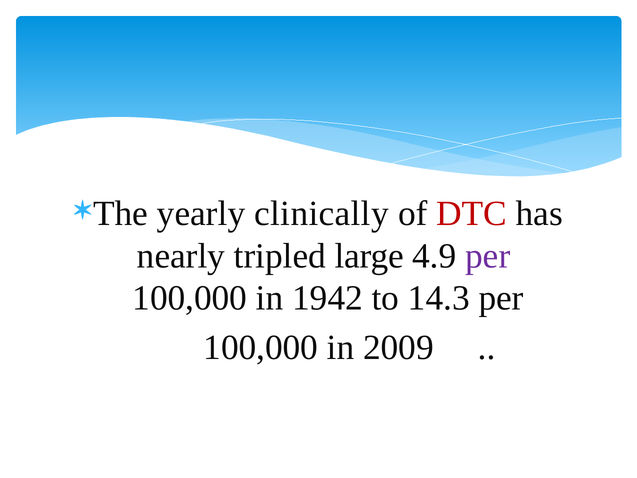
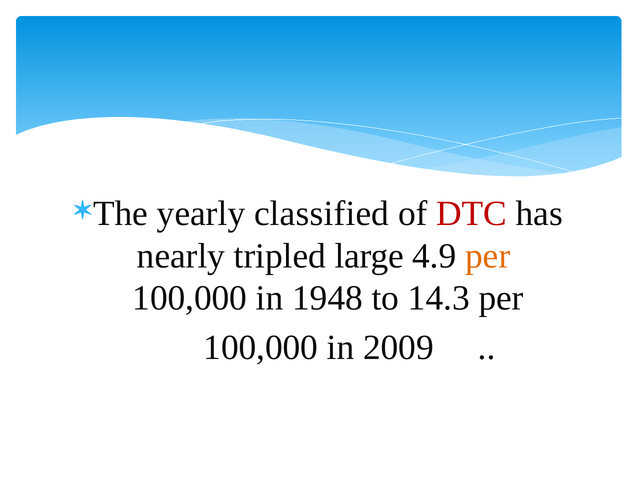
clinically: clinically -> classified (322, 213)
per colour: purple -> orange (488, 256)
1942: 1942 -> 1948 (328, 298)
